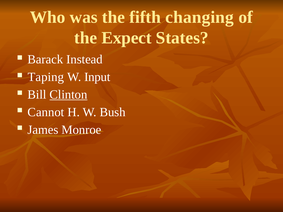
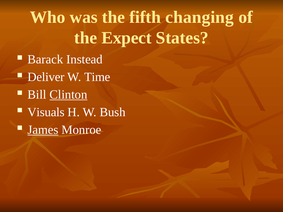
Taping: Taping -> Deliver (46, 77)
Input: Input -> Time (97, 77)
Cannot: Cannot -> Visuals (46, 112)
James underline: none -> present (43, 130)
